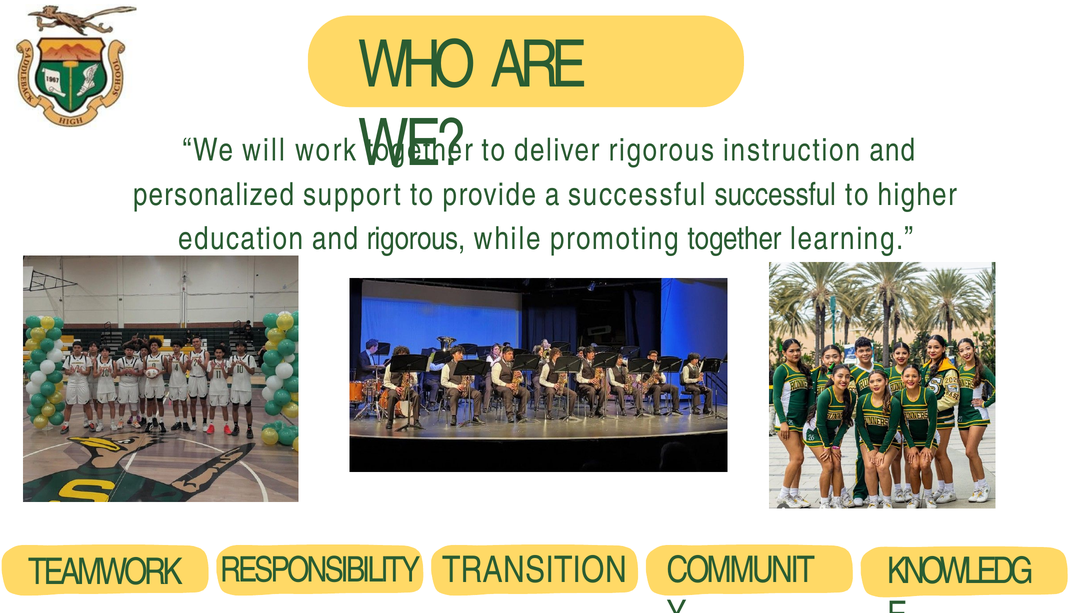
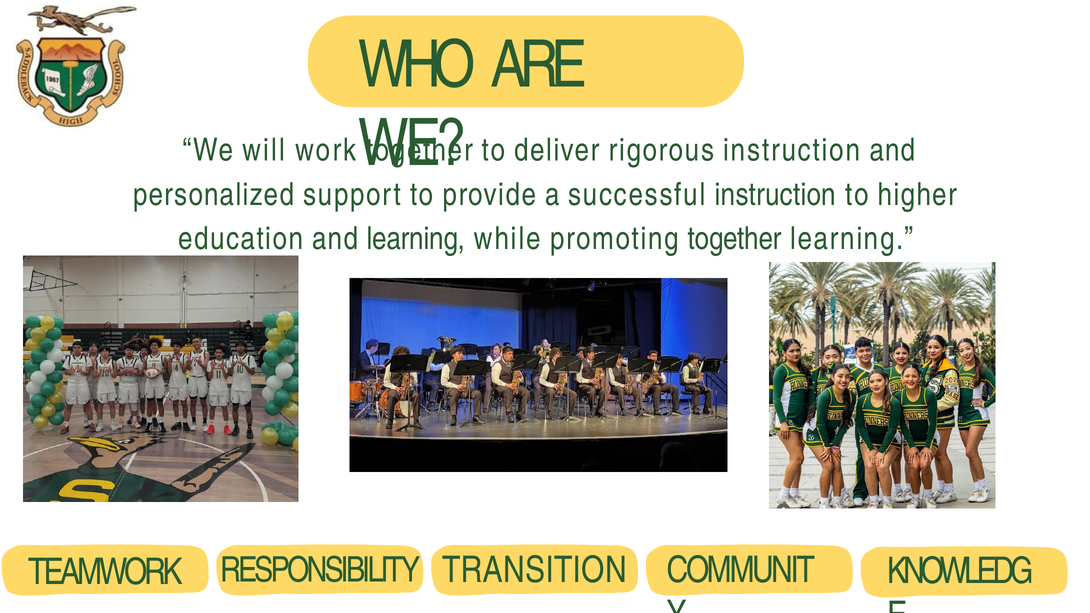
successful successful: successful -> instruction (775, 195)
and rigorous: rigorous -> learning (416, 239)
